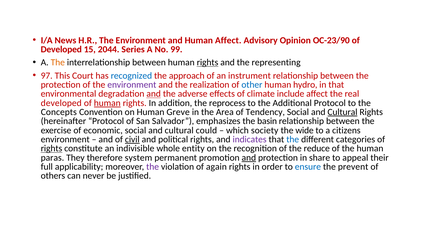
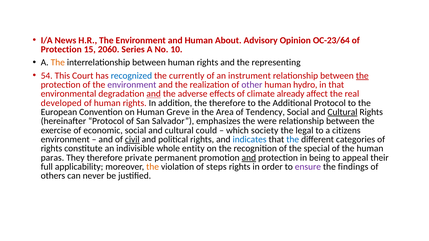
Human Affect: Affect -> About (228, 40)
OC-23/90: OC-23/90 -> OC-23/64 (331, 40)
Developed: Developed -> Protection (61, 49)
2044: 2044 -> 2060 (109, 49)
99: 99 -> 10 (176, 49)
rights underline: present -> none (208, 63)
97: 97 -> 54 (47, 76)
approach: approach -> currently (187, 76)
the underline: none -> present (362, 76)
other colour: blue -> purple (252, 85)
include: include -> already (291, 94)
human underline: present -> none (107, 103)
the reprocess: reprocess -> therefore (227, 103)
Concepts: Concepts -> European (59, 112)
basin: basin -> were (267, 121)
wide: wide -> legal (304, 130)
indicates colour: purple -> blue (250, 140)
rights underline: present -> none (51, 149)
reduce: reduce -> special (317, 149)
system: system -> private (138, 158)
share: share -> being (320, 158)
the colour: purple -> orange (153, 167)
again: again -> steps (216, 167)
ensure colour: blue -> purple (308, 167)
prevent: prevent -> findings (353, 167)
